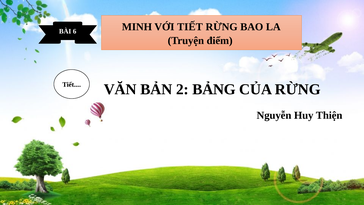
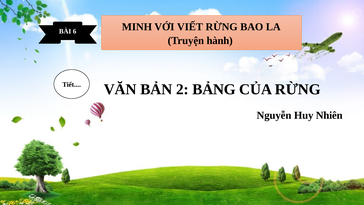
VỚI TIẾT: TIẾT -> VIẾT (190, 27)
điểm: điểm -> hành (220, 41)
Thiện: Thiện -> Nhiên (329, 115)
